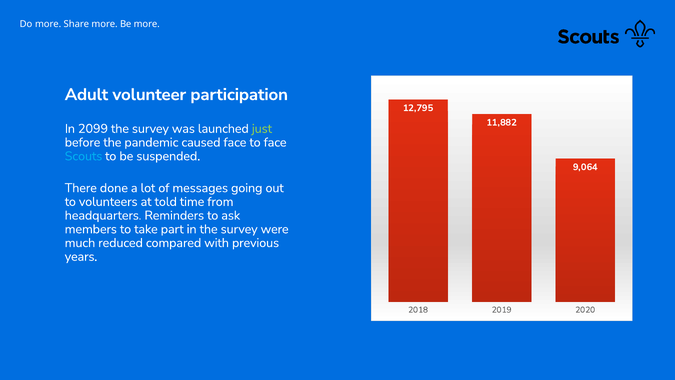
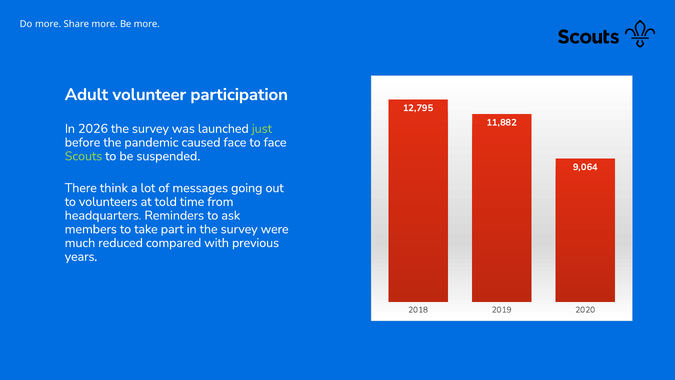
2099: 2099 -> 2026 (93, 129)
Scouts colour: light blue -> light green (84, 156)
done: done -> think (114, 188)
